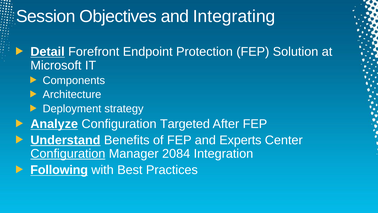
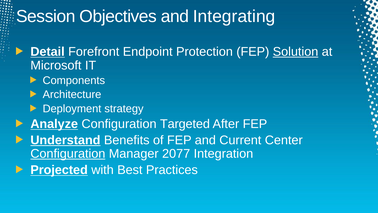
Solution underline: none -> present (296, 52)
Experts: Experts -> Current (240, 140)
2084: 2084 -> 2077 (176, 154)
Following: Following -> Projected (59, 170)
